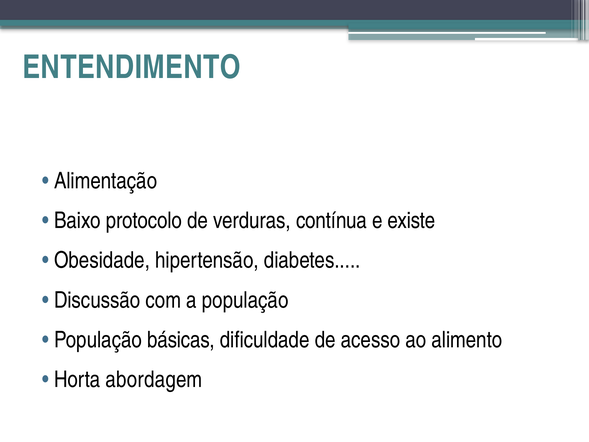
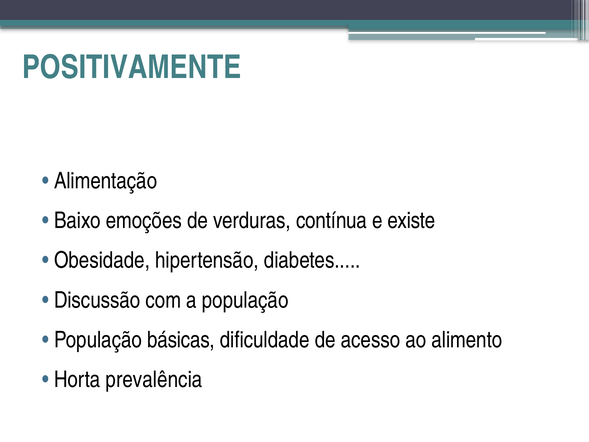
ENTENDIMENTO: ENTENDIMENTO -> POSITIVAMENTE (132, 67)
protocolo: protocolo -> emoções (144, 221)
abordagem: abordagem -> prevalência (154, 379)
